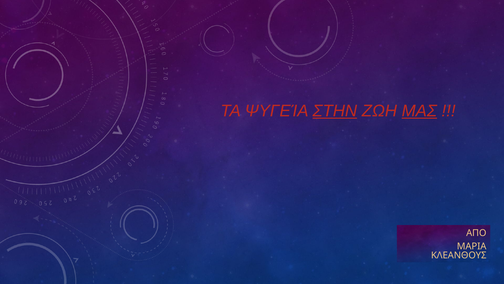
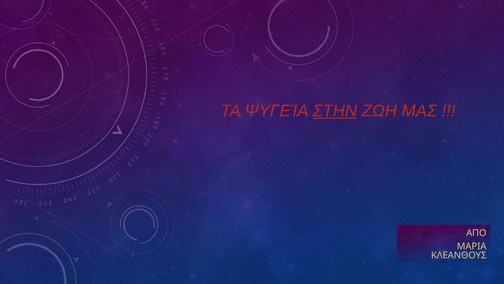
ΜΑΣ underline: present -> none (419, 111)
